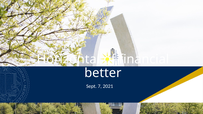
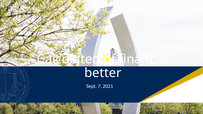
Horizontal: Horizontal -> Calculated (69, 59)
